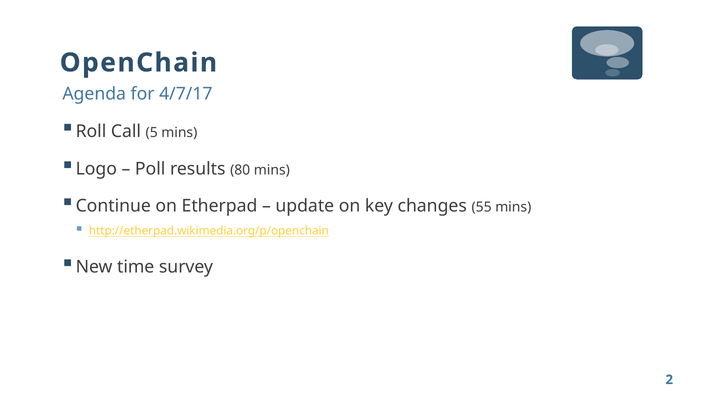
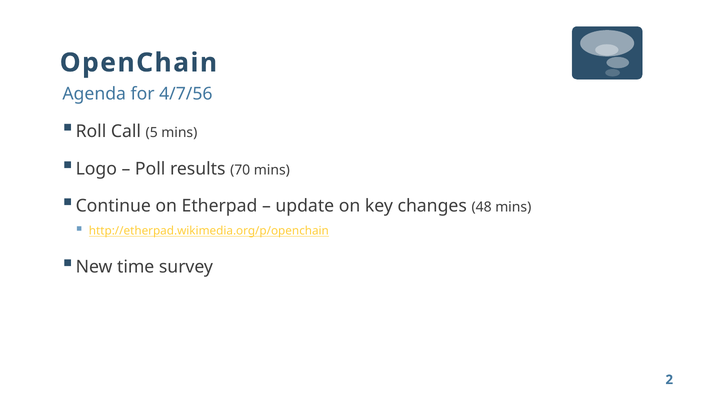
4/7/17: 4/7/17 -> 4/7/56 (186, 94)
80: 80 -> 70 (240, 170)
55: 55 -> 48 (482, 207)
